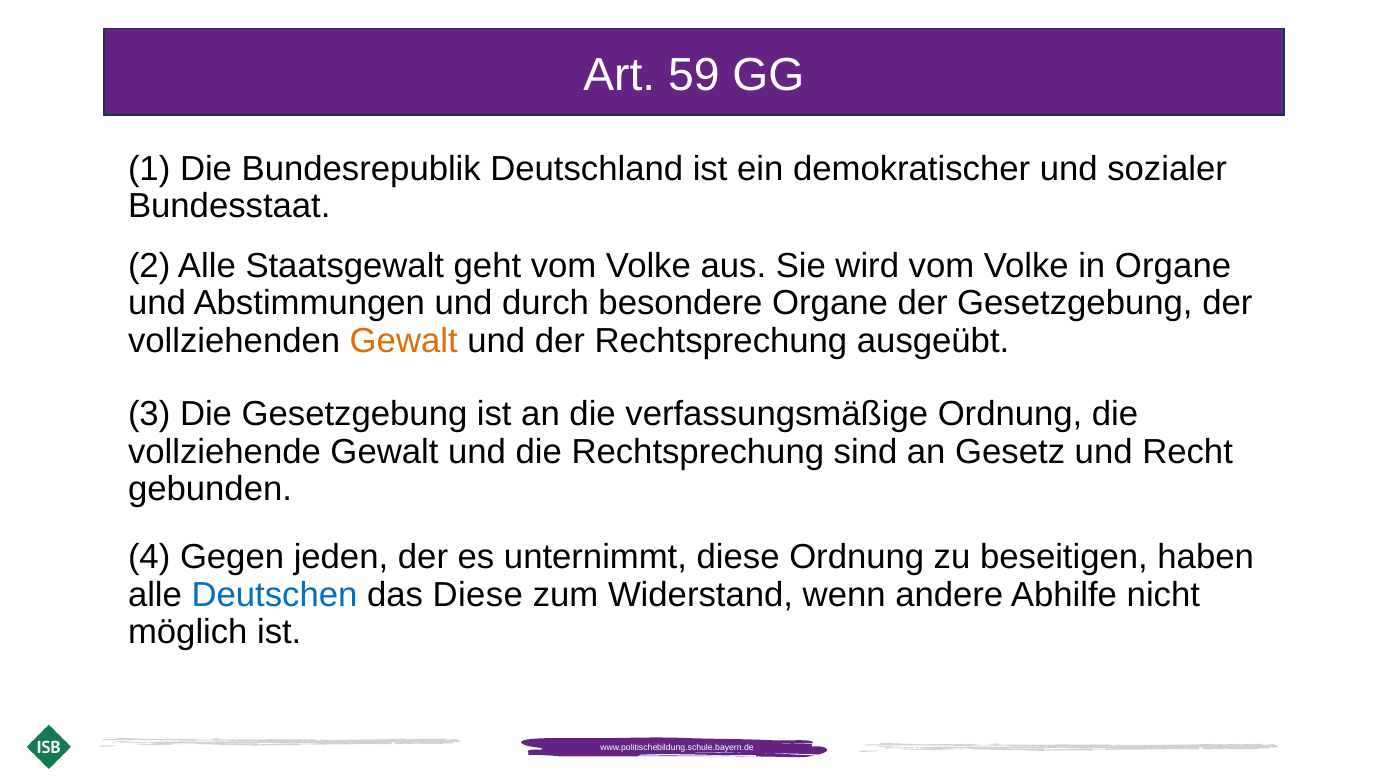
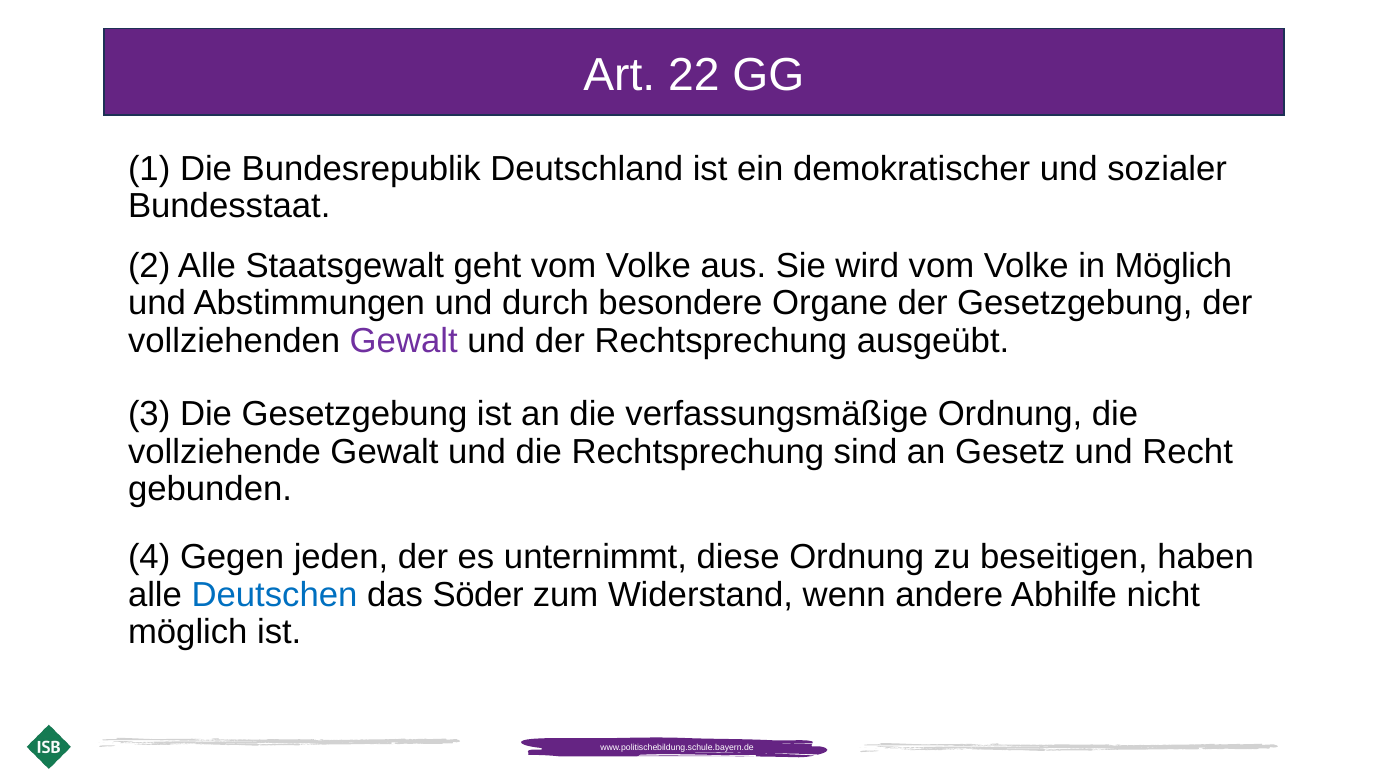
59: 59 -> 22 (694, 75)
in Organe: Organe -> Möglich (1173, 266)
Gewalt colour: orange -> purple (404, 341)
das Diese: Diese -> Söder (478, 594)
